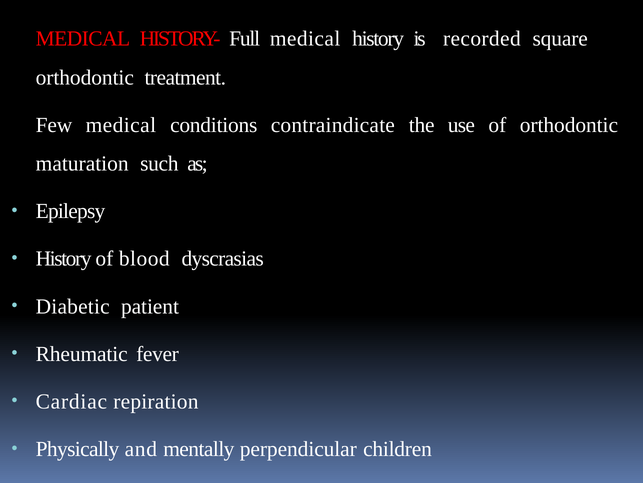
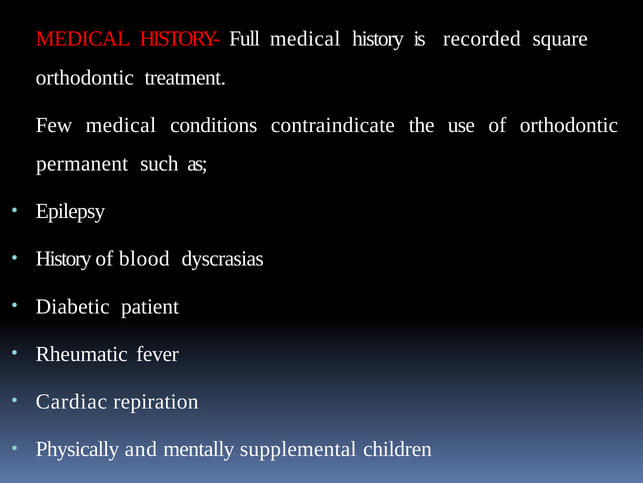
maturation: maturation -> permanent (82, 163)
perpendicular: perpendicular -> supplemental (298, 449)
